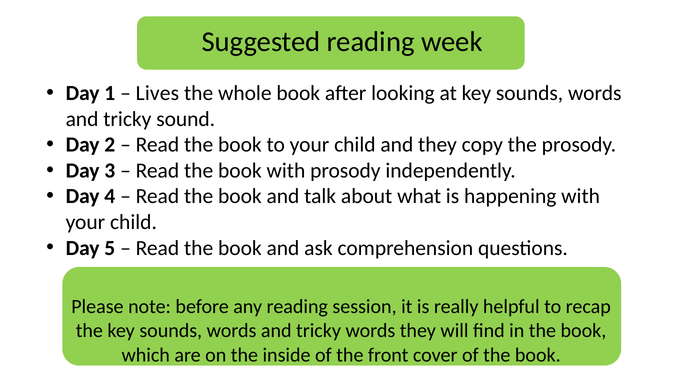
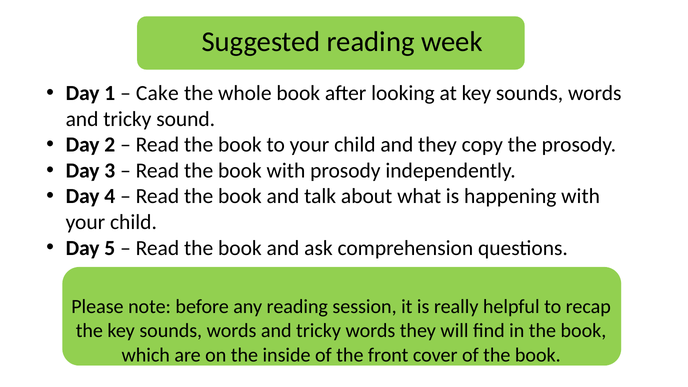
Lives: Lives -> Cake (157, 93)
